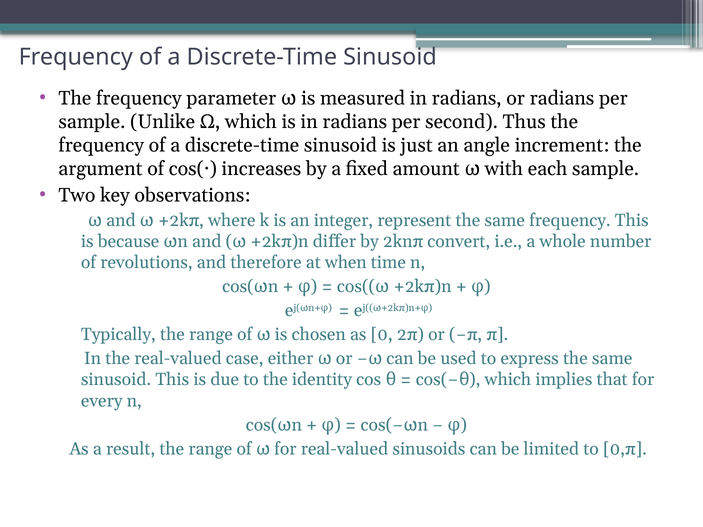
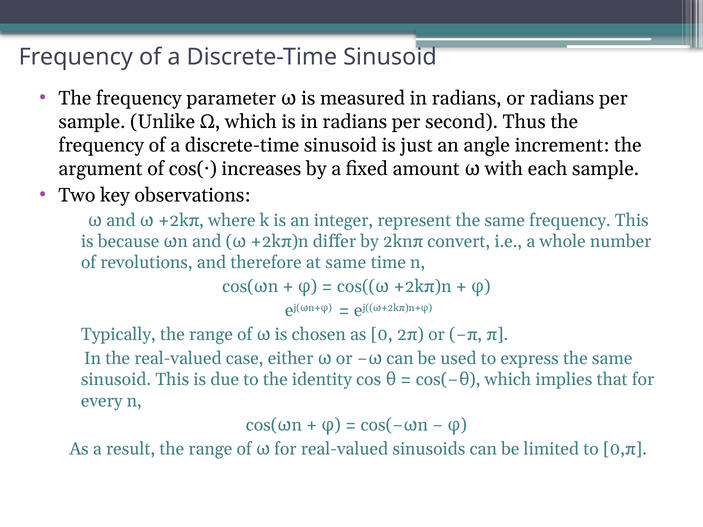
at when: when -> same (346, 263)
